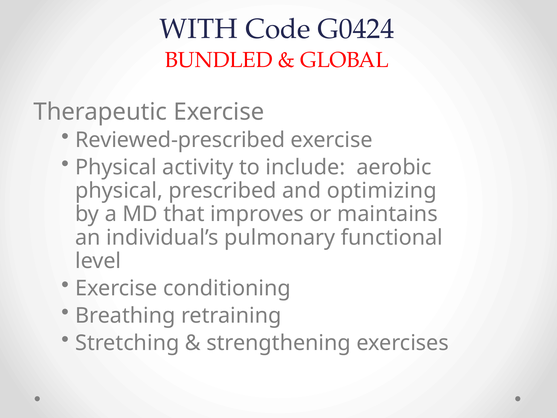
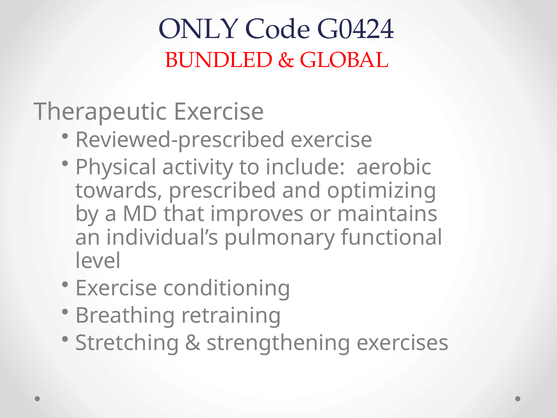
WITH: WITH -> ONLY (199, 29)
physical: physical -> towards (119, 191)
